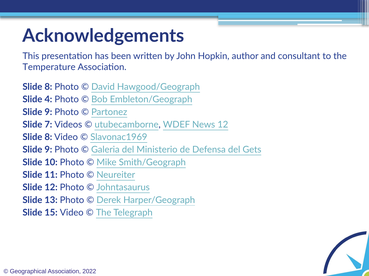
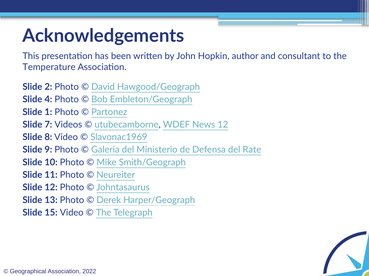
8: 8 -> 2 (48, 87)
9: 9 -> 1 (48, 112)
Gets: Gets -> Rate (252, 150)
